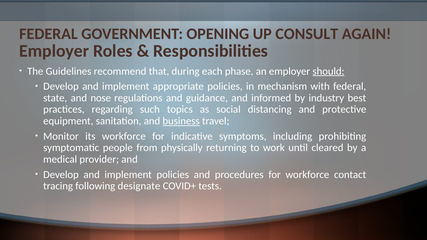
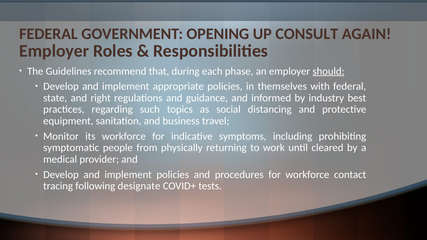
mechanism: mechanism -> themselves (282, 86)
nose: nose -> right (101, 98)
business underline: present -> none (181, 121)
